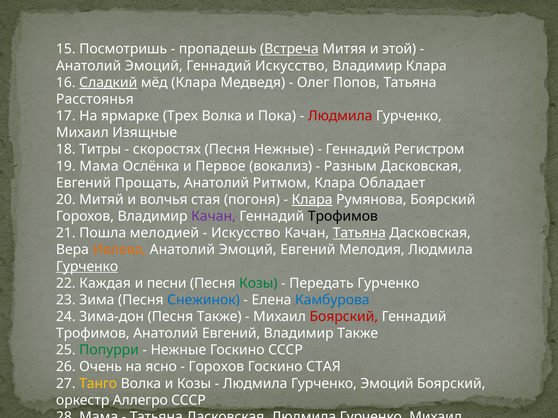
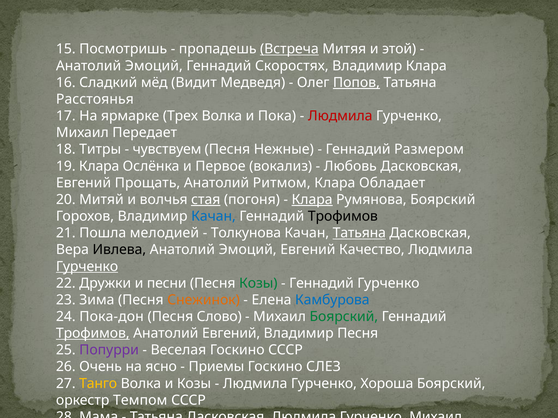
Геннадий Искусство: Искусство -> Скоростях (292, 66)
Сладкий underline: present -> none (108, 83)
мёд Клара: Клара -> Видит (194, 83)
Попов underline: none -> present (356, 83)
Изящные: Изящные -> Передает (145, 133)
скоростях: скоростях -> чувствуем (167, 150)
Регистром: Регистром -> Размером (429, 150)
19 Мама: Мама -> Клара (99, 166)
Разным: Разным -> Любовь (350, 166)
стая underline: none -> present (206, 200)
Качан colour: purple -> blue (214, 217)
Искусство: Искусство -> Толкунова (246, 233)
Ивлева colour: orange -> black (119, 250)
Мелодия: Мелодия -> Качество (372, 250)
Каждая: Каждая -> Дружки (105, 283)
Передать: Передать -> Геннадий (322, 283)
Снежинок colour: blue -> orange (204, 300)
Зима-дон: Зима-дон -> Пока-дон (112, 317)
Песня Также: Также -> Слово (219, 317)
Боярский colour: red -> green (344, 317)
Трофимов underline: none -> present (93, 334)
Владимир Также: Также -> Песня (358, 334)
Попурри colour: green -> purple (109, 350)
Нежные: Нежные -> Веселая (178, 350)
Горохов: Горохов -> Приемы (216, 367)
Госкино СТАЯ: СТАЯ -> СЛЕЗ (323, 367)
Гурченко Эмоций: Эмоций -> Хороша (387, 384)
Аллегро: Аллегро -> Темпом (140, 401)
